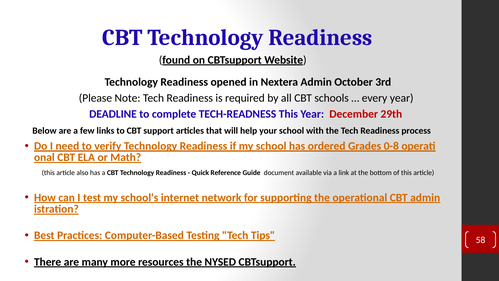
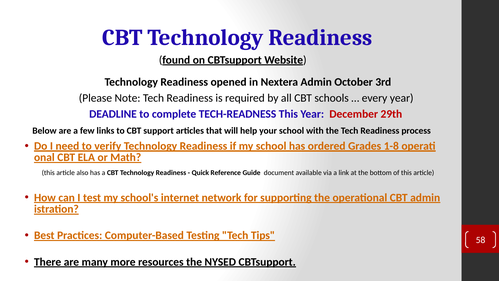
0-8: 0-8 -> 1-8 (391, 146)
